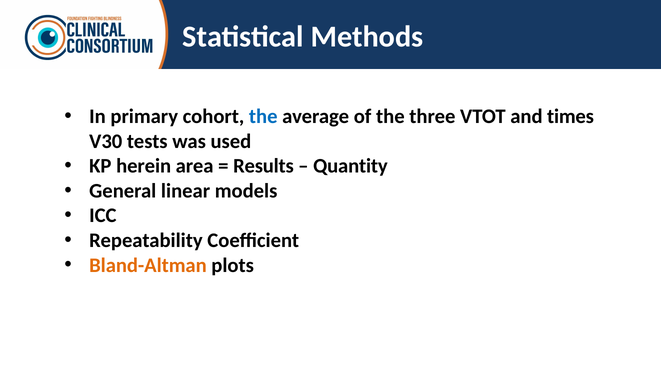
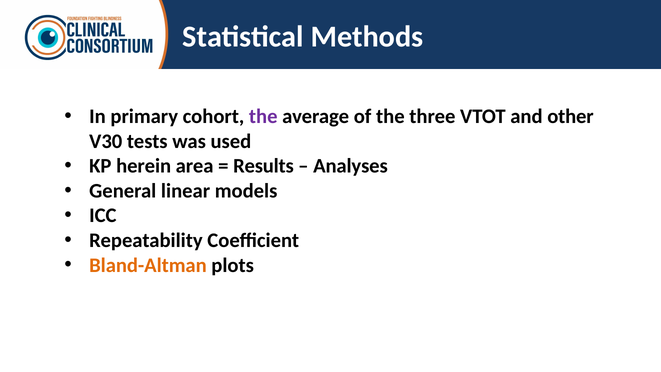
the colour: blue -> purple (263, 116)
times: times -> other (570, 116)
Quantity: Quantity -> Analyses (350, 166)
